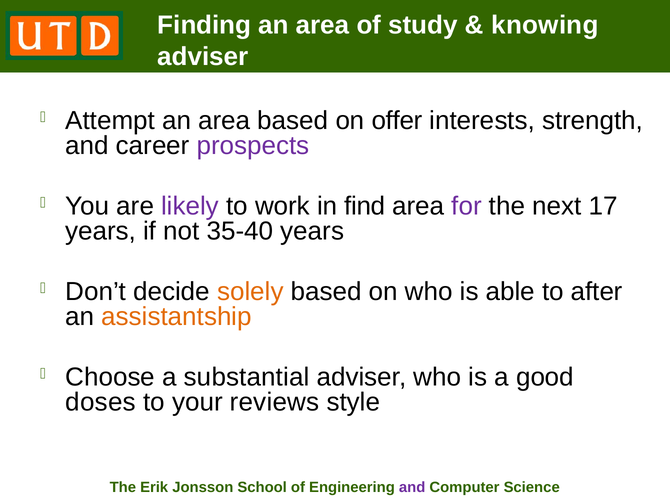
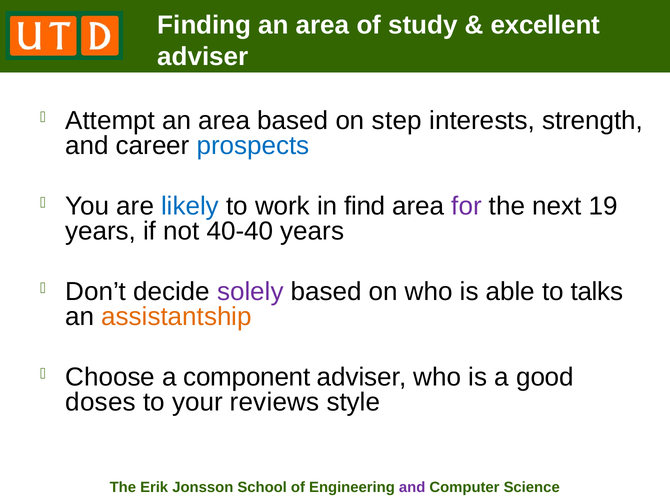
knowing: knowing -> excellent (545, 25)
offer: offer -> step (397, 121)
prospects colour: purple -> blue (253, 146)
likely colour: purple -> blue (190, 206)
17: 17 -> 19 (603, 206)
35-40: 35-40 -> 40-40 (240, 231)
solely colour: orange -> purple (250, 292)
after: after -> talks (597, 292)
substantial: substantial -> component (247, 377)
